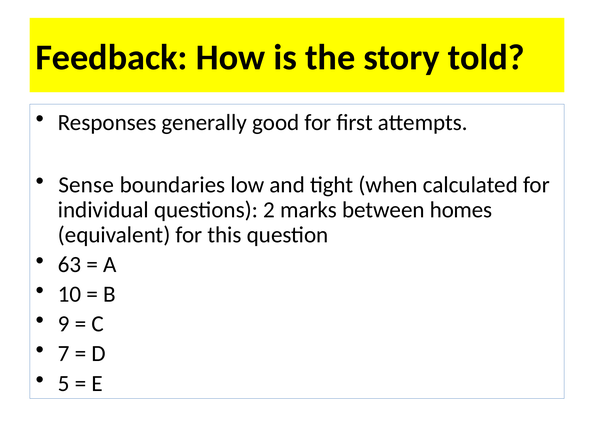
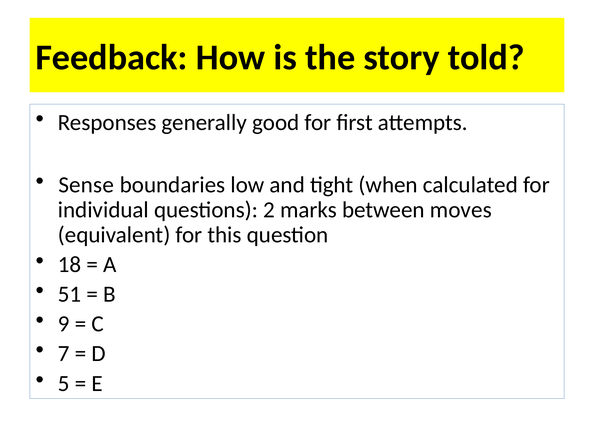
homes: homes -> moves (461, 210)
63: 63 -> 18 (70, 264)
10: 10 -> 51 (70, 294)
